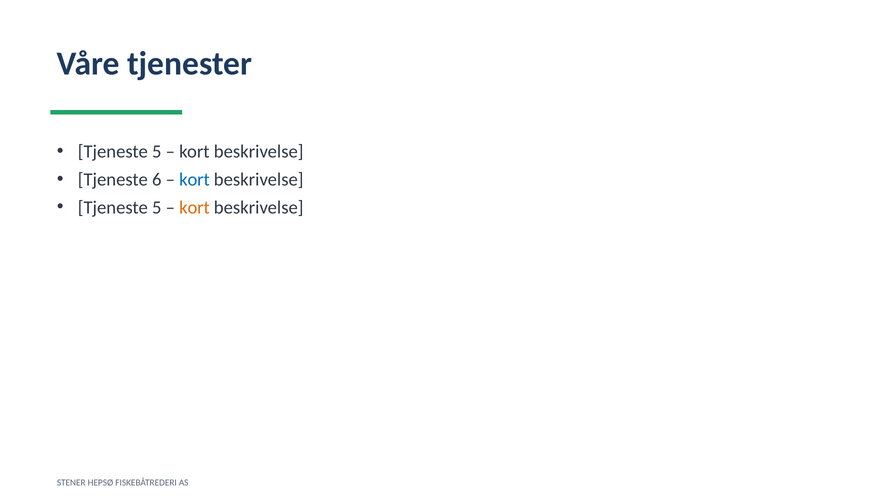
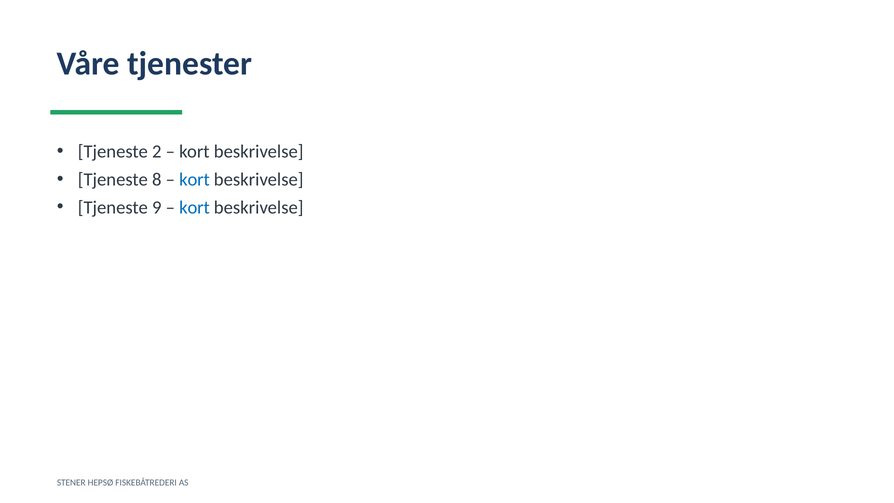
5: 5 -> 2 (157, 151)
6: 6 -> 8 (157, 179)
5: 5 -> 9 (157, 207)
kort colour: orange -> blue (194, 207)
